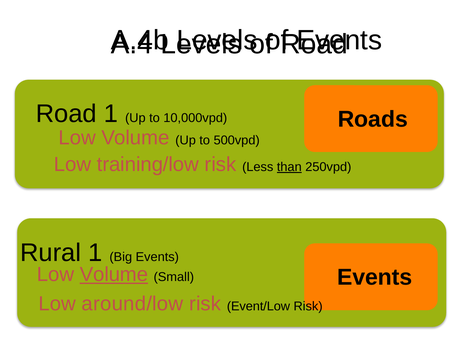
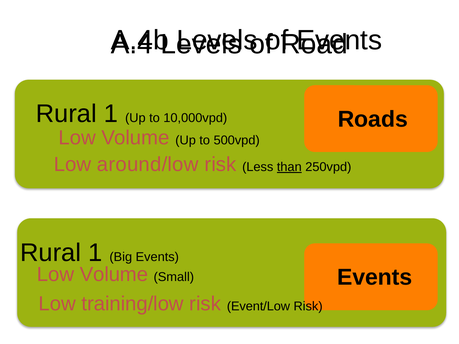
Road: Road -> Rural (66, 114)
training/low: training/low -> around/low (148, 165)
Volume underline: present -> none (114, 275)
around/low: around/low -> training/low (133, 304)
